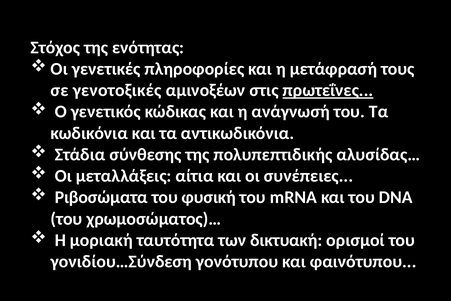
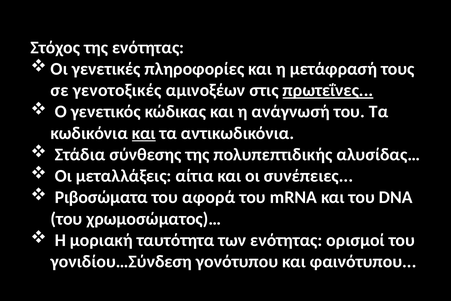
και underline: none -> present (144, 133)
φυσική: φυσική -> αφορά (209, 197)
των δικτυακή: δικτυακή -> ενότητας (286, 240)
